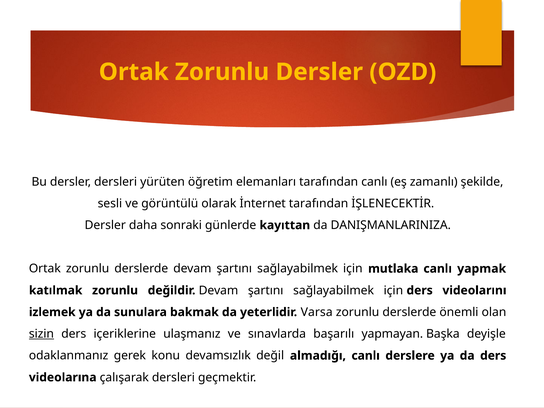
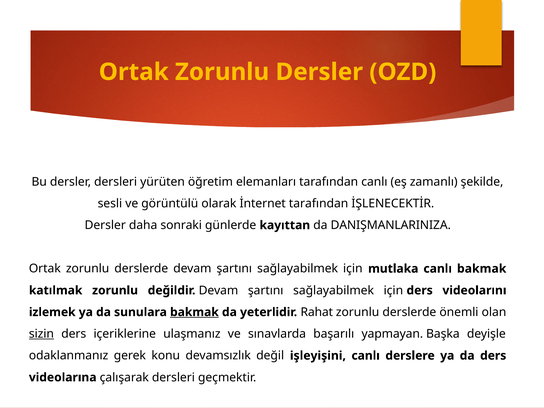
canlı yapmak: yapmak -> bakmak (482, 269)
bakmak underline: none -> present (194, 312)
Varsa: Varsa -> Rahat (317, 312)
almadığı: almadığı -> işleyişini (318, 356)
